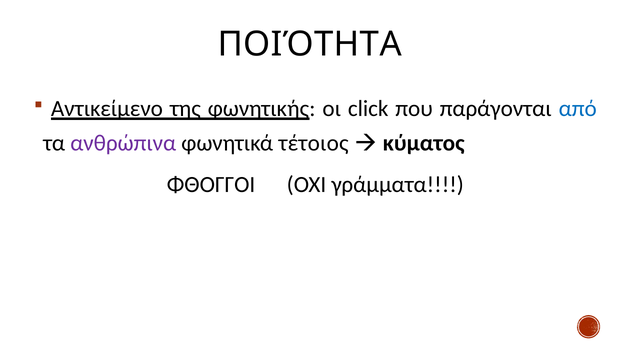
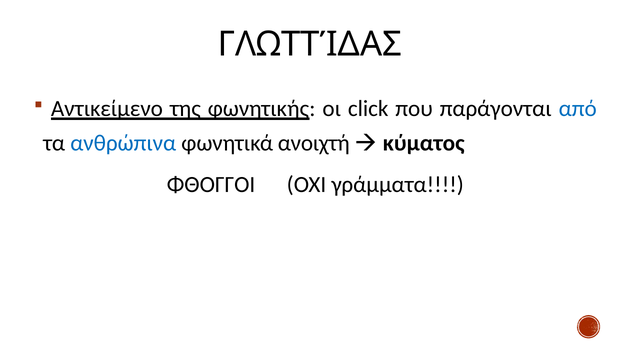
ΠΟΙΌΤΗΤΑ: ΠΟΙΌΤΗΤΑ -> ΓΛΩΤΤΊΔΑΣ (310, 44)
ανθρώπινα colour: purple -> blue (123, 143)
τέτοιος: τέτοιος -> ανοιχτή (314, 143)
